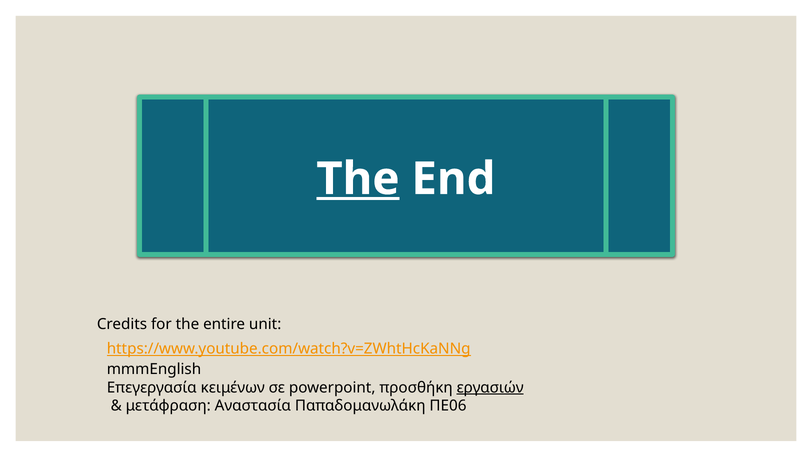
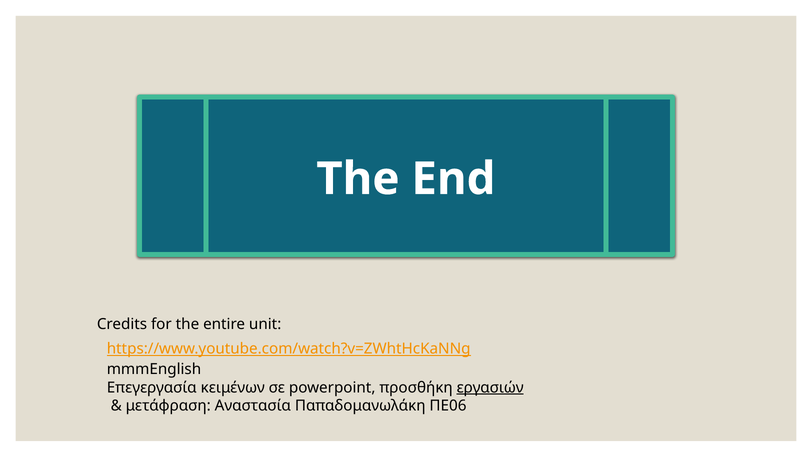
The underline: present -> none (358, 179)
